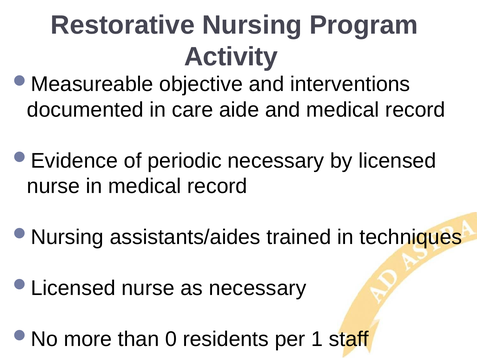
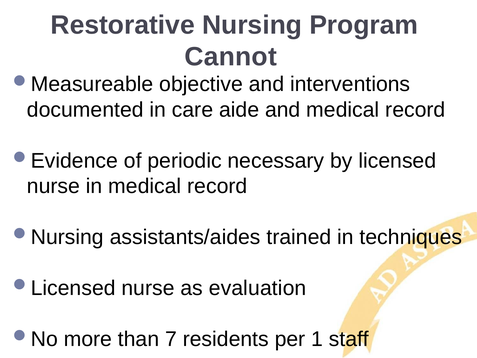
Activity: Activity -> Cannot (231, 57)
as necessary: necessary -> evaluation (258, 288)
0: 0 -> 7 (171, 339)
